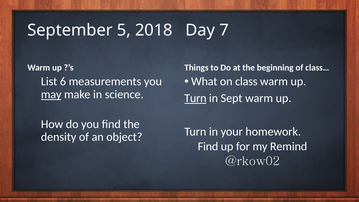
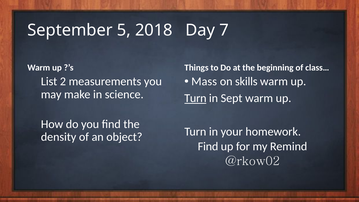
What: What -> Mass (204, 82)
class: class -> skills (246, 82)
6: 6 -> 2 (63, 82)
may underline: present -> none (51, 94)
